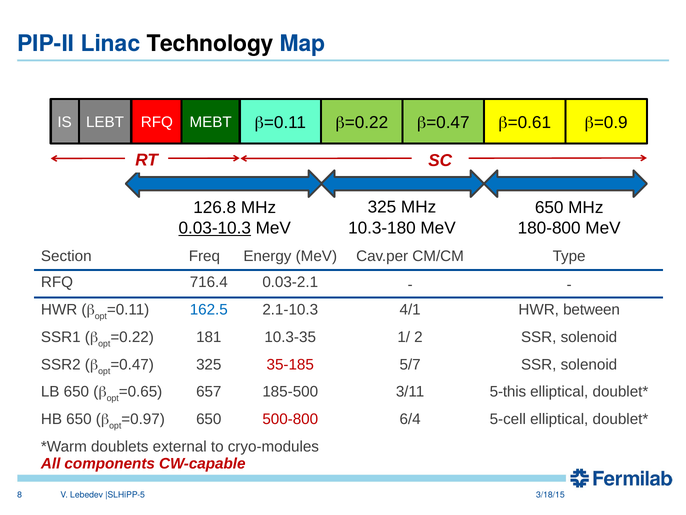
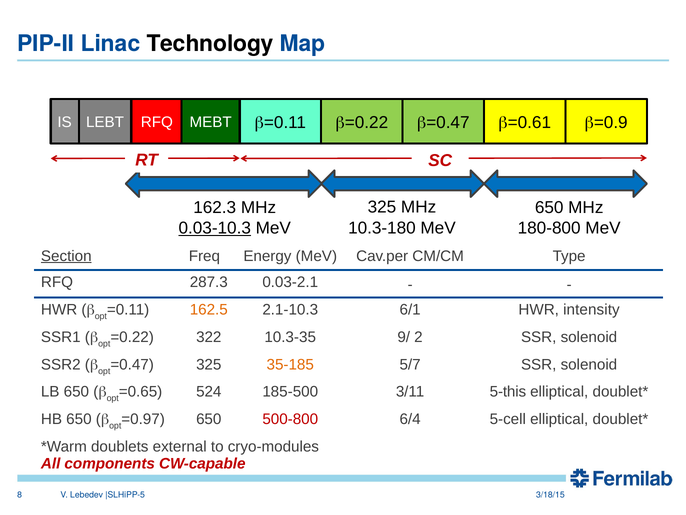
126.8: 126.8 -> 162.3 (215, 207)
Section underline: none -> present (66, 256)
716.4: 716.4 -> 287.3 (209, 282)
162.5 colour: blue -> orange (209, 309)
4/1: 4/1 -> 6/1 (410, 309)
between: between -> intensity (591, 309)
181: 181 -> 322 (209, 337)
1/: 1/ -> 9/ (404, 337)
35-185 colour: red -> orange (290, 364)
657: 657 -> 524 (209, 392)
